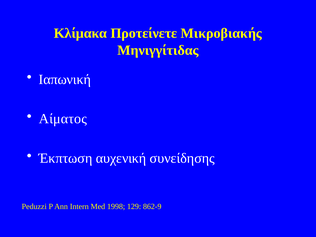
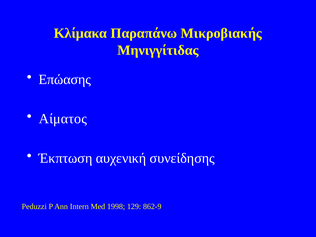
Προτείνετε: Προτείνετε -> Παραπάνω (144, 33)
Ιαπωνική: Ιαπωνική -> Επώασης (65, 79)
